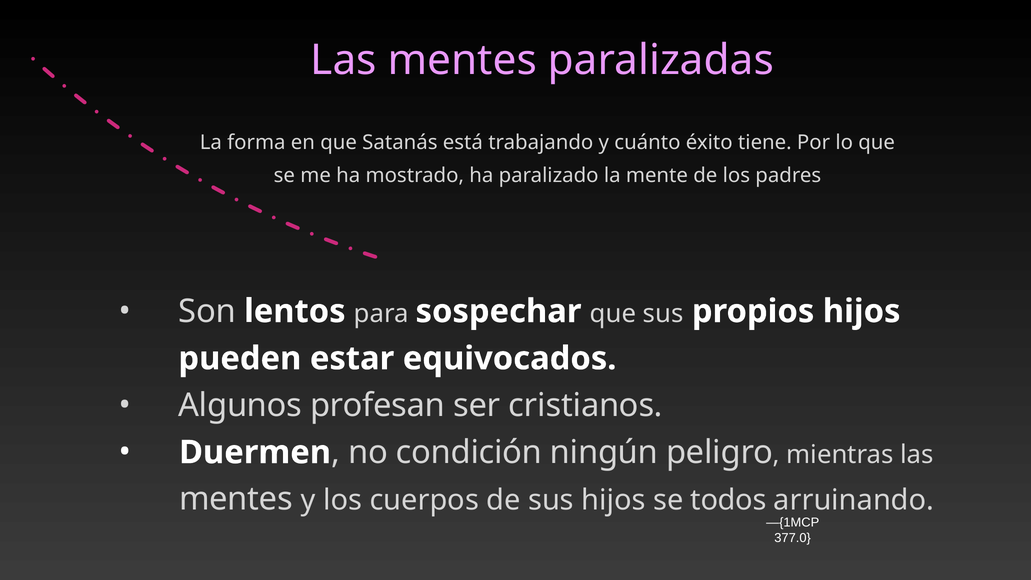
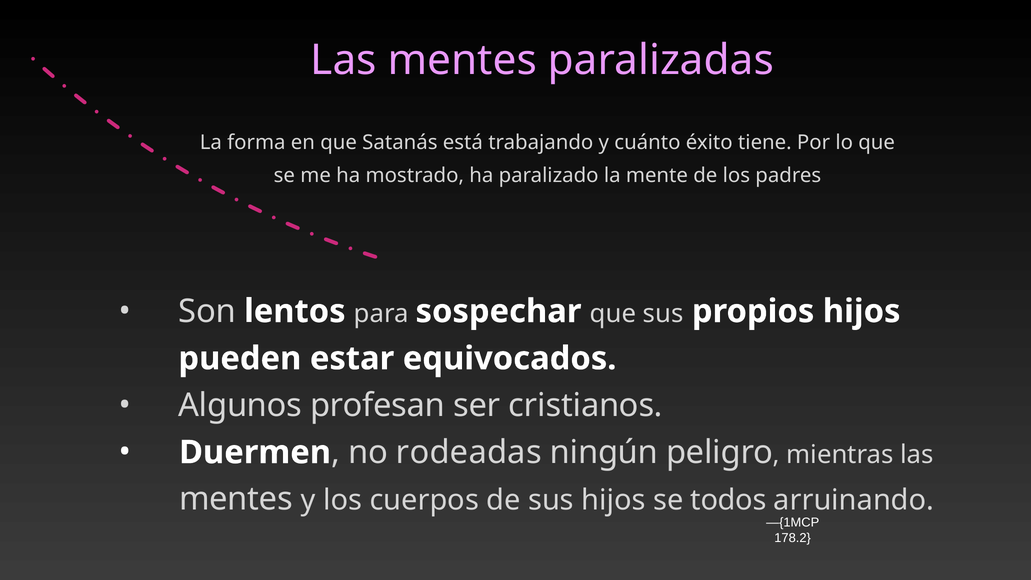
condición: condición -> rodeadas (469, 452)
377.0: 377.0 -> 178.2 (793, 538)
